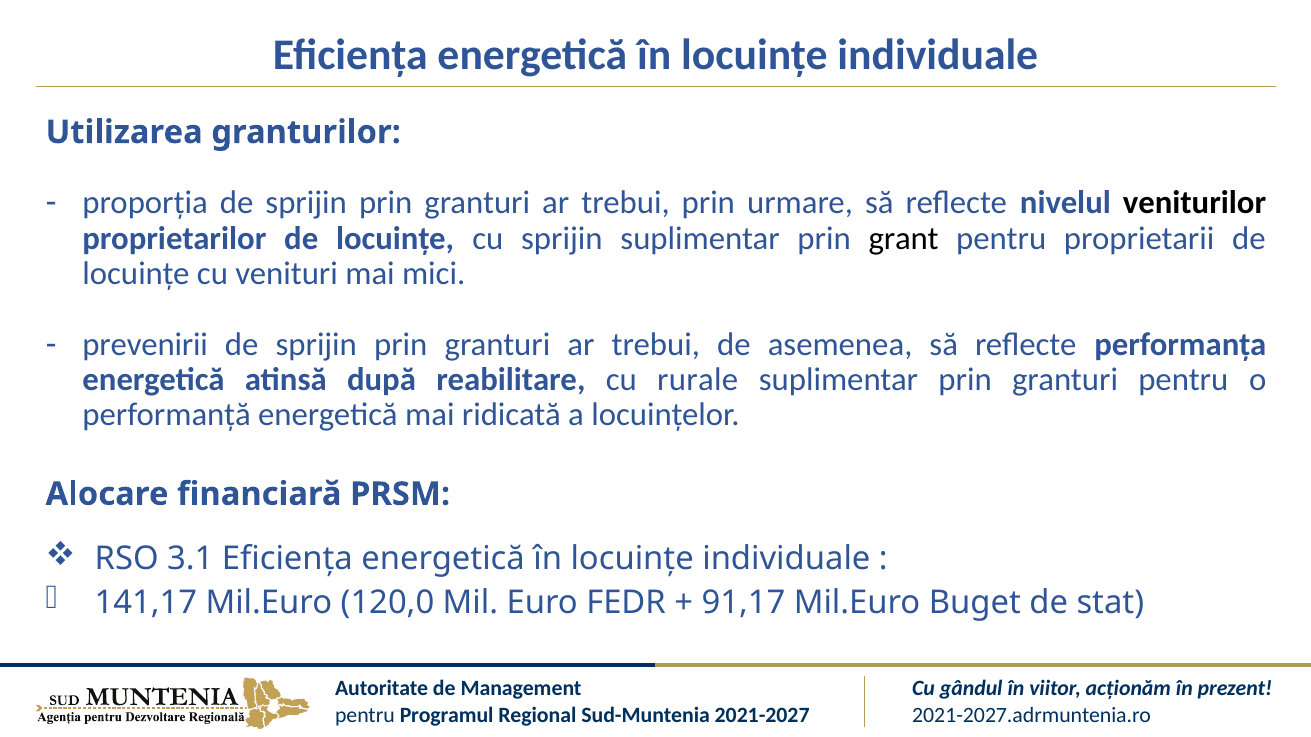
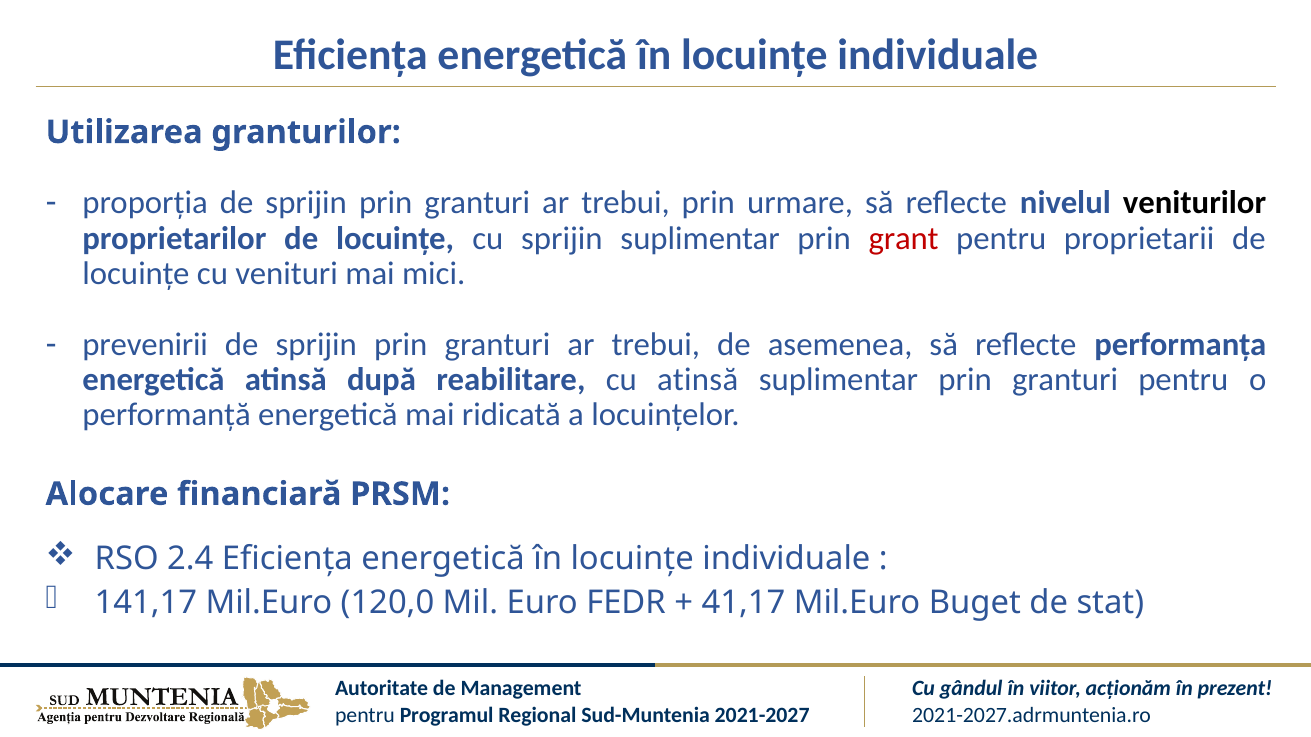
grant colour: black -> red (904, 238)
cu rurale: rurale -> atinsă (698, 380)
3.1: 3.1 -> 2.4 (190, 559)
91,17: 91,17 -> 41,17 (743, 603)
